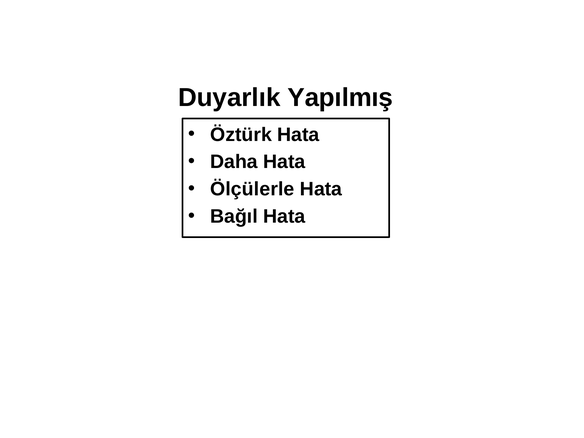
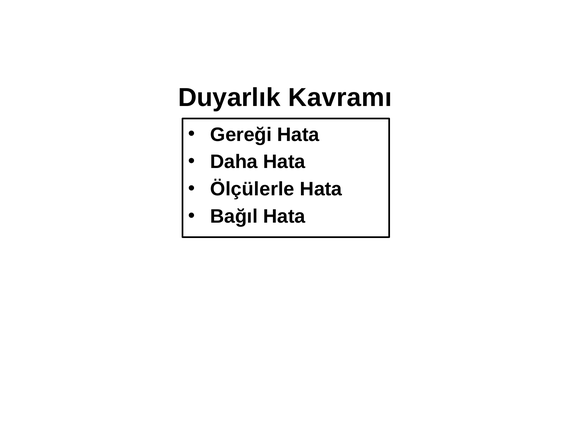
Yapılmış: Yapılmış -> Kavramı (340, 98)
Öztürk: Öztürk -> Gereği (241, 135)
